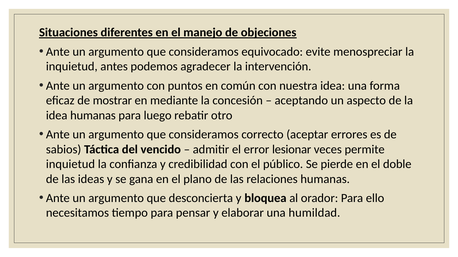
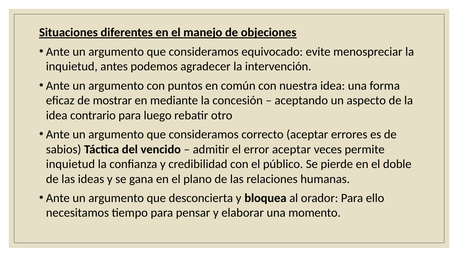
idea humanas: humanas -> contrario (93, 116)
error lesionar: lesionar -> aceptar (292, 150)
humildad: humildad -> momento (315, 213)
